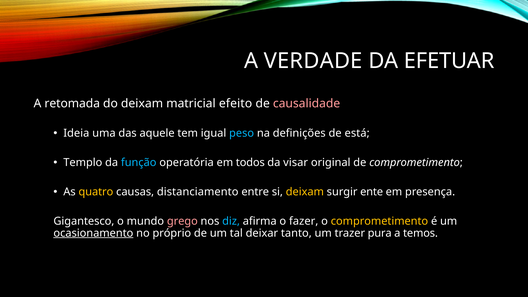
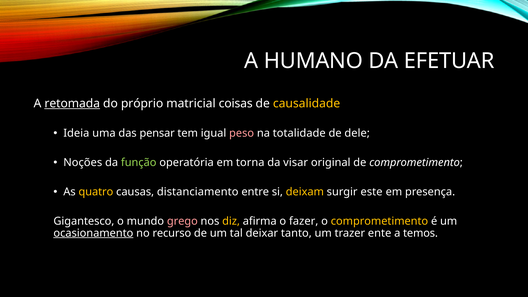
VERDADE: VERDADE -> HUMANO (313, 61)
retomada underline: none -> present (72, 103)
do deixam: deixam -> próprio (142, 103)
efeito: efeito -> coisas (236, 103)
causalidade colour: pink -> yellow (307, 103)
aquele: aquele -> pensar (157, 133)
peso colour: light blue -> pink (242, 133)
definições: definições -> totalidade (299, 133)
está: está -> dele (357, 133)
Templo: Templo -> Noções (83, 163)
função colour: light blue -> light green (139, 163)
todos: todos -> torna (250, 163)
ente: ente -> este (372, 192)
diz colour: light blue -> yellow (231, 221)
próprio: próprio -> recurso (172, 233)
pura: pura -> ente (380, 233)
